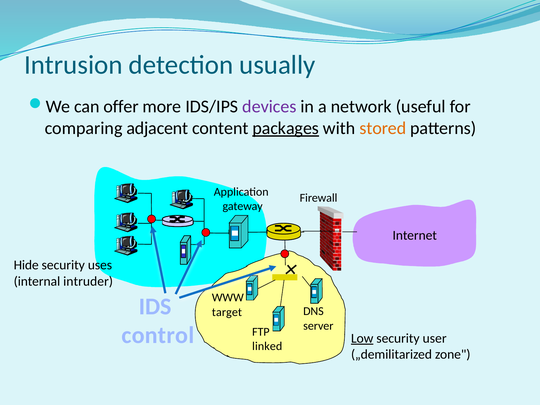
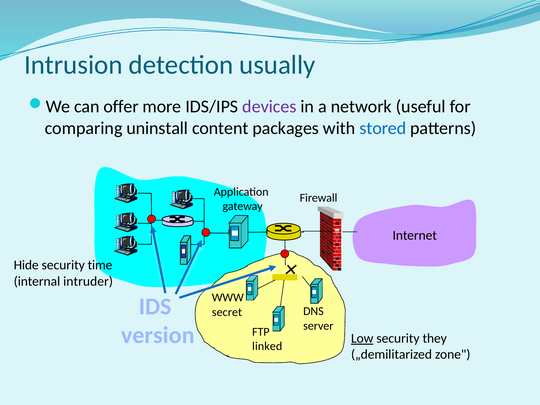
adjacent: adjacent -> uninstall (157, 128)
packages underline: present -> none (286, 128)
stored colour: orange -> blue (383, 128)
uses: uses -> time (100, 265)
target: target -> secret (227, 312)
control: control -> version (158, 335)
user: user -> they (435, 338)
